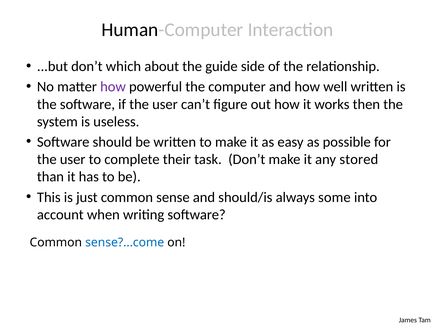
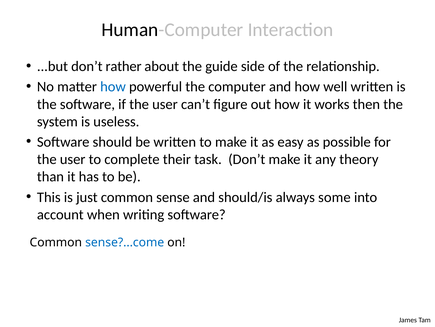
which: which -> rather (124, 66)
how colour: purple -> blue (113, 87)
stored: stored -> theory (359, 159)
